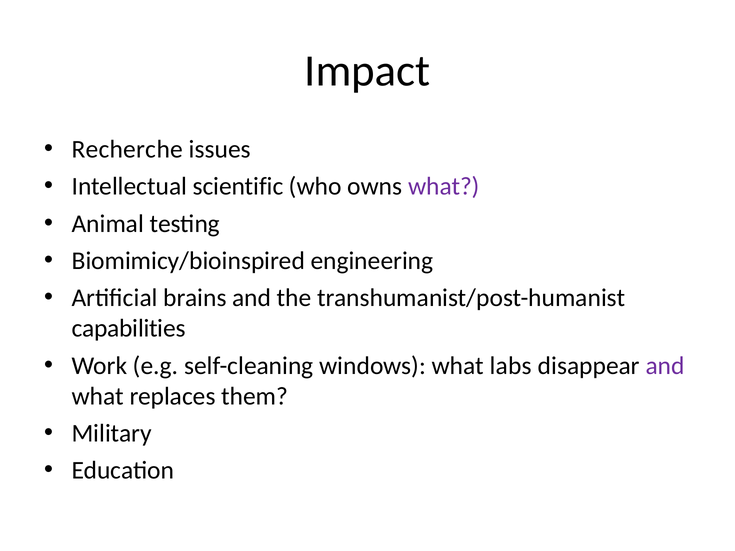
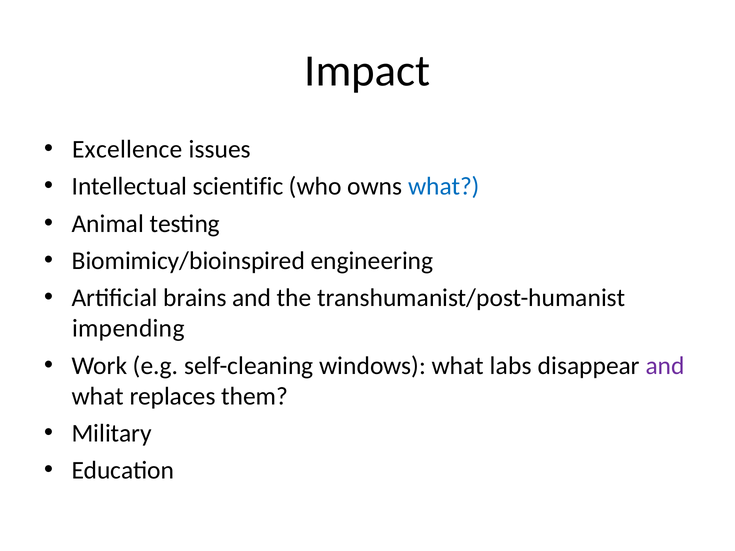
Recherche: Recherche -> Excellence (127, 149)
what colour: purple -> blue (444, 187)
capabilities: capabilities -> impending (128, 329)
